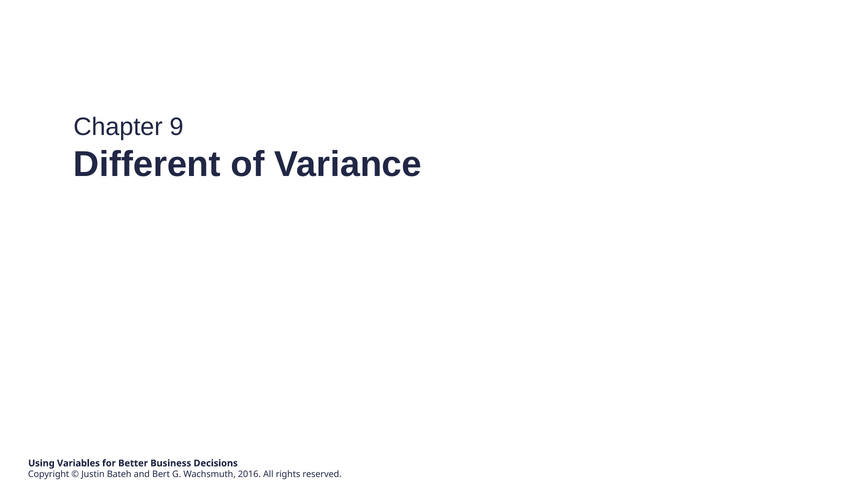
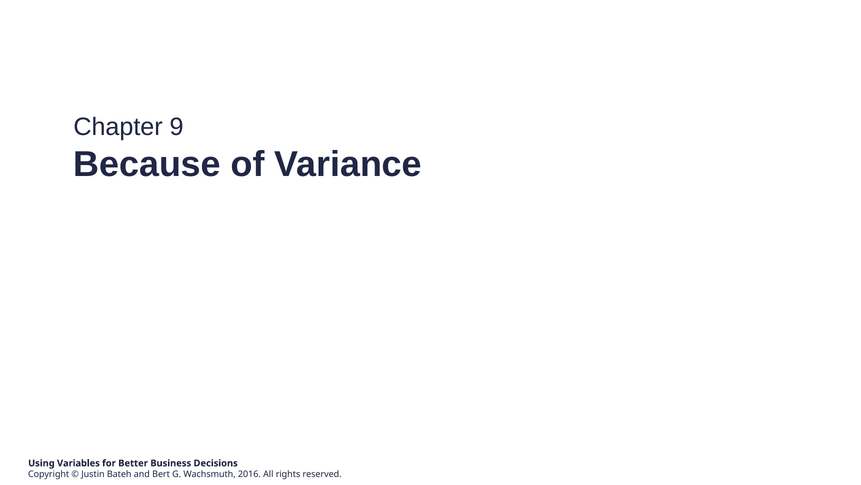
Different: Different -> Because (147, 164)
